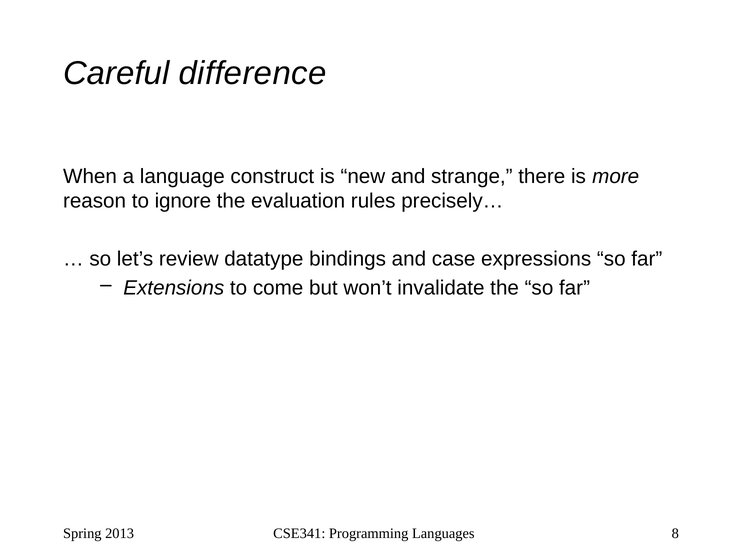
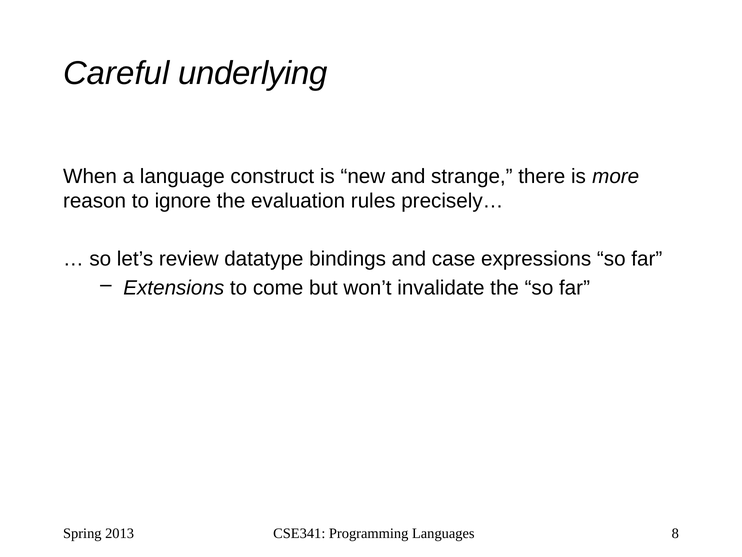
difference: difference -> underlying (253, 73)
